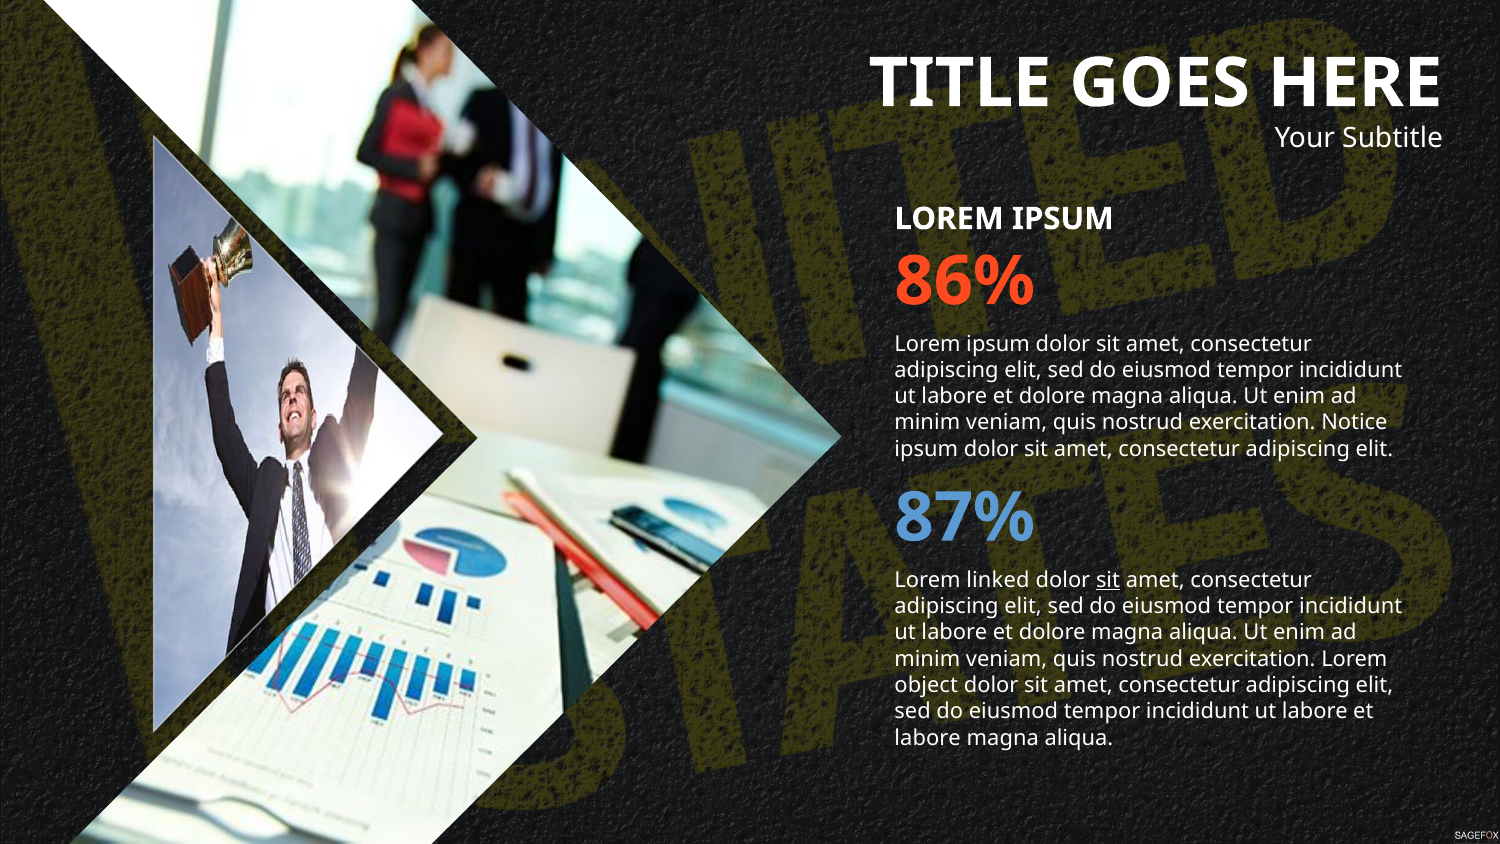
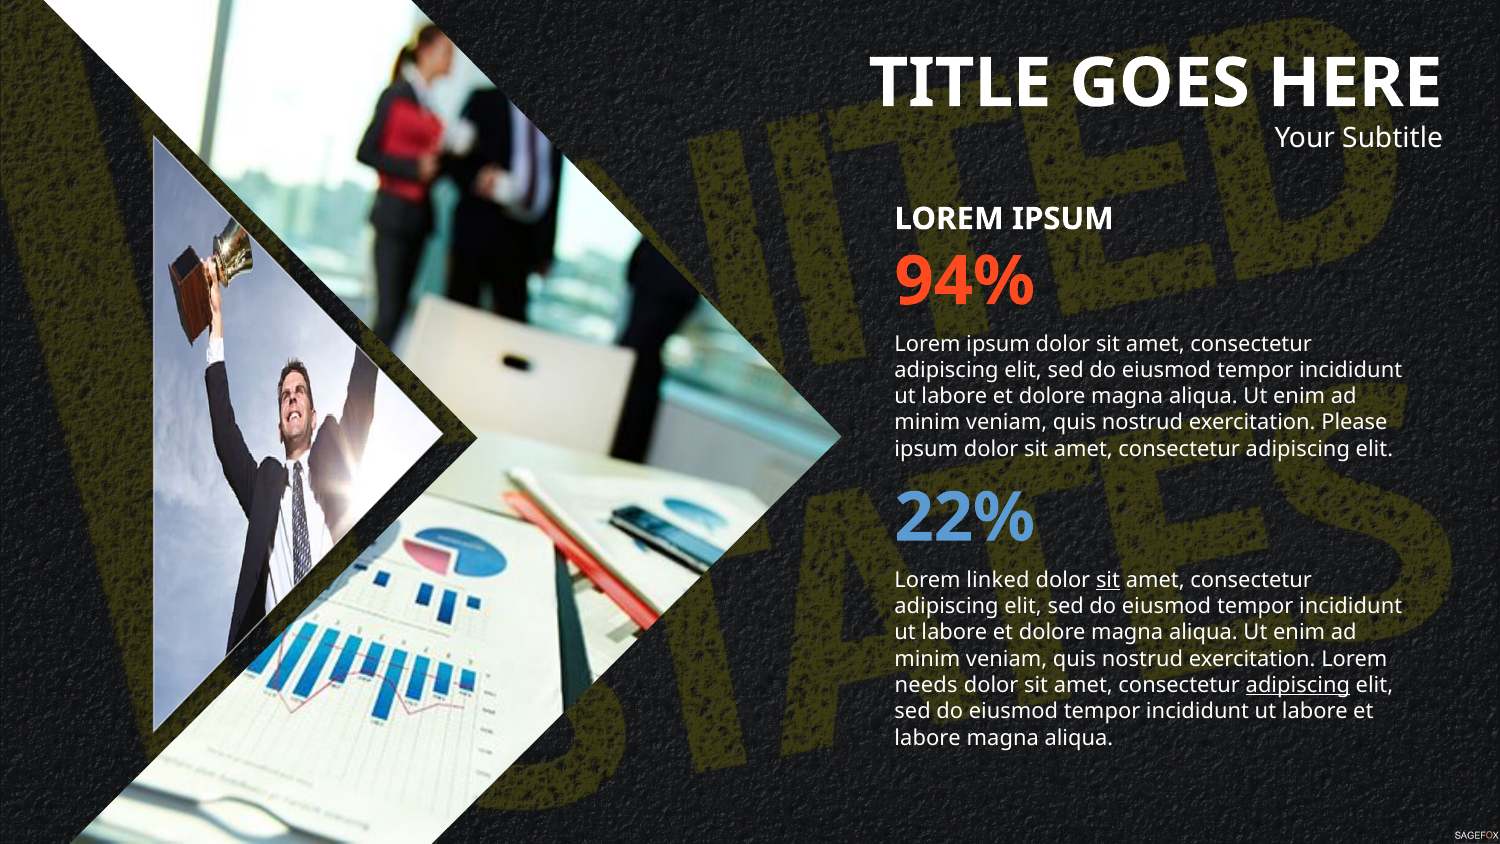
86%: 86% -> 94% (965, 281)
Notice: Notice -> Please (1354, 422)
87%: 87% -> 22% (965, 518)
object: object -> needs (926, 685)
adipiscing underline: none -> present (1298, 685)
